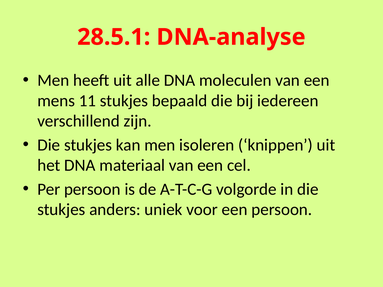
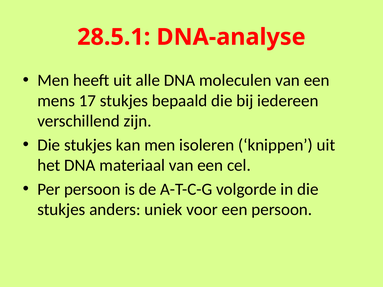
11: 11 -> 17 (87, 101)
